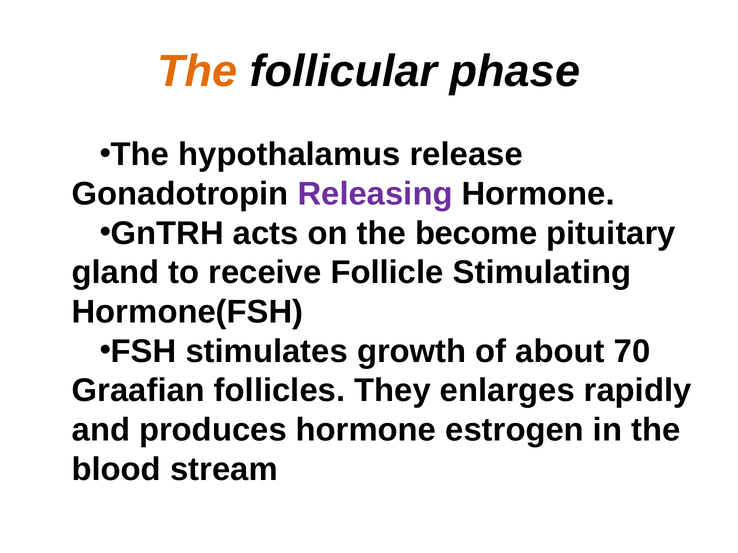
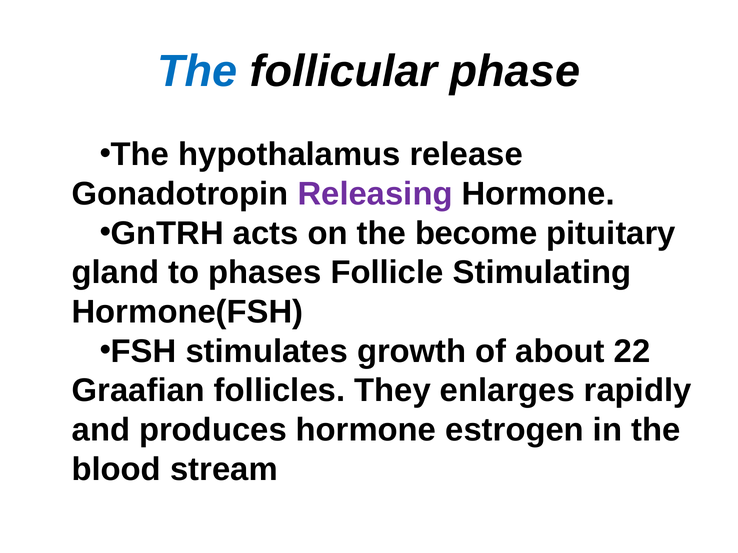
The colour: orange -> blue (197, 71)
receive: receive -> phases (265, 273)
70: 70 -> 22 (632, 352)
